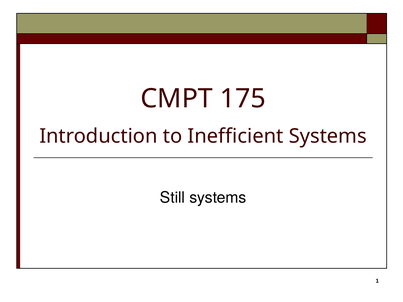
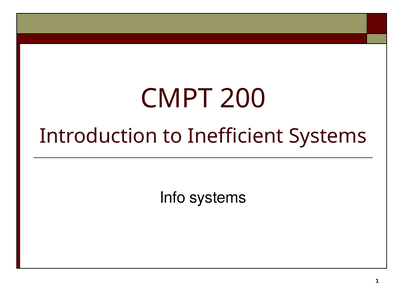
175: 175 -> 200 (243, 99)
Still: Still -> Info (173, 198)
